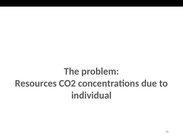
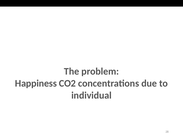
Resources: Resources -> Happiness (36, 83)
